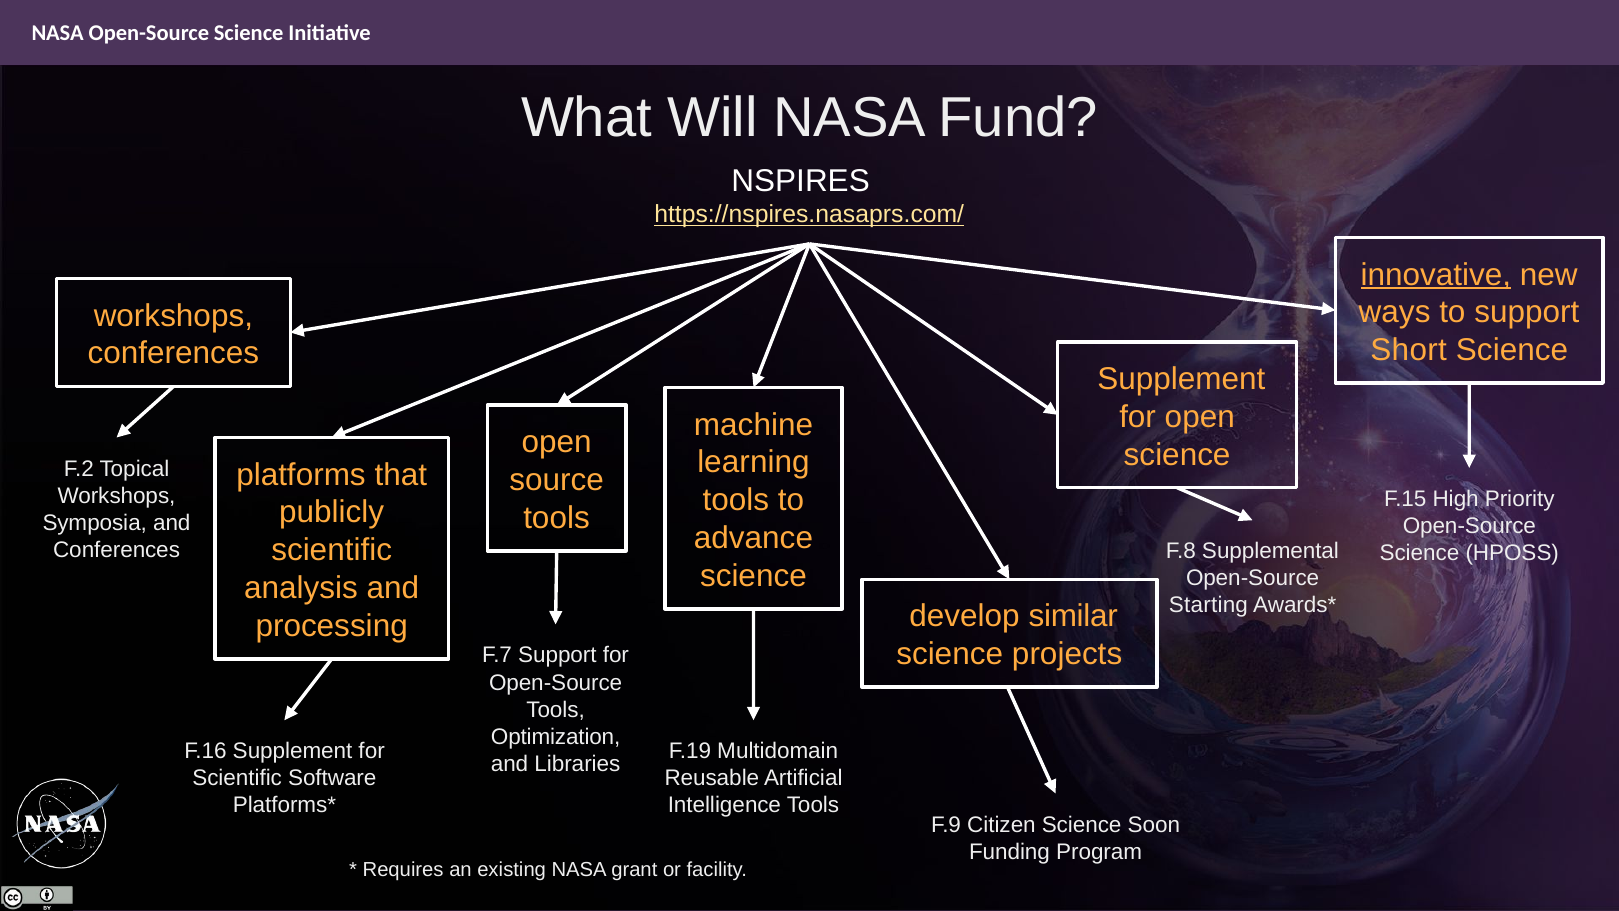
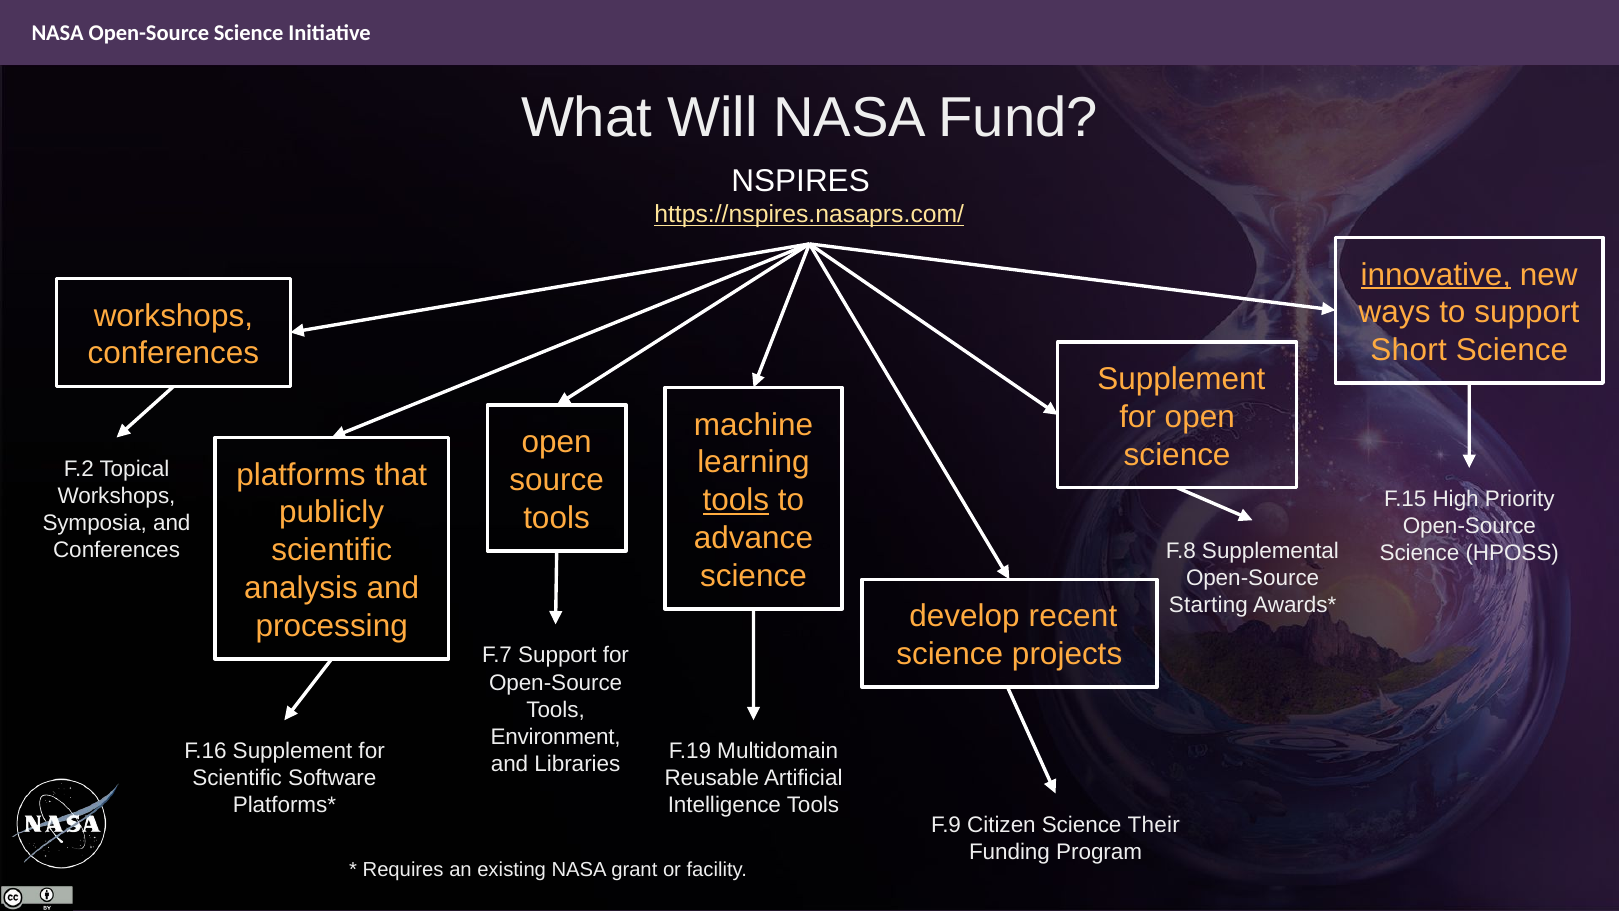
tools underline: none -> present (736, 500)
similar: similar -> recent (1073, 616)
Optimization: Optimization -> Environment (556, 736)
Soon: Soon -> Their (1154, 824)
